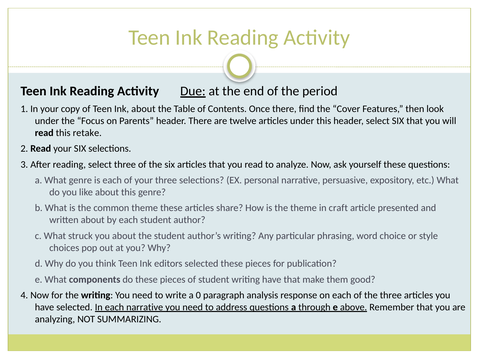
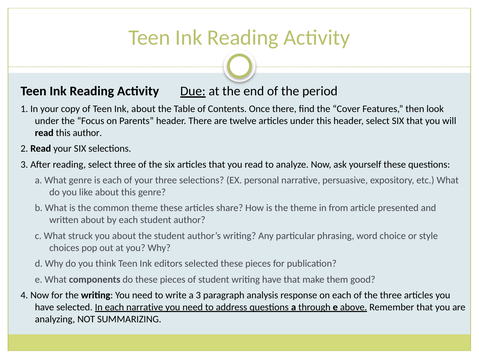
this retake: retake -> author (87, 133)
craft: craft -> from (338, 208)
a 0: 0 -> 3 (198, 295)
